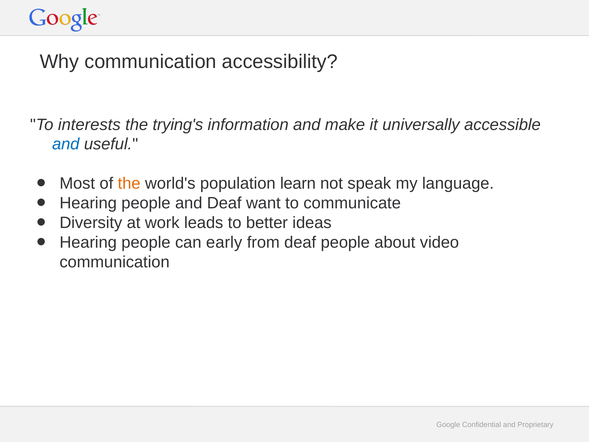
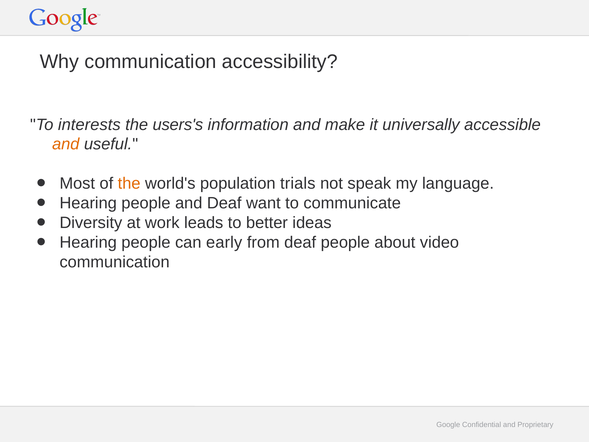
trying's: trying's -> users's (178, 125)
and colour: blue -> orange (66, 144)
learn: learn -> trials (298, 183)
